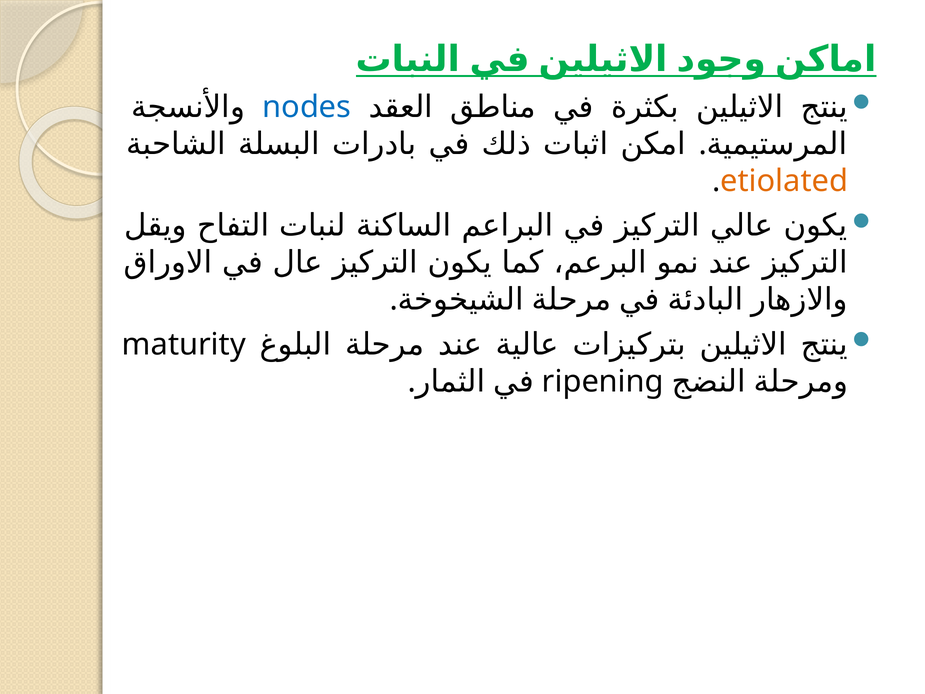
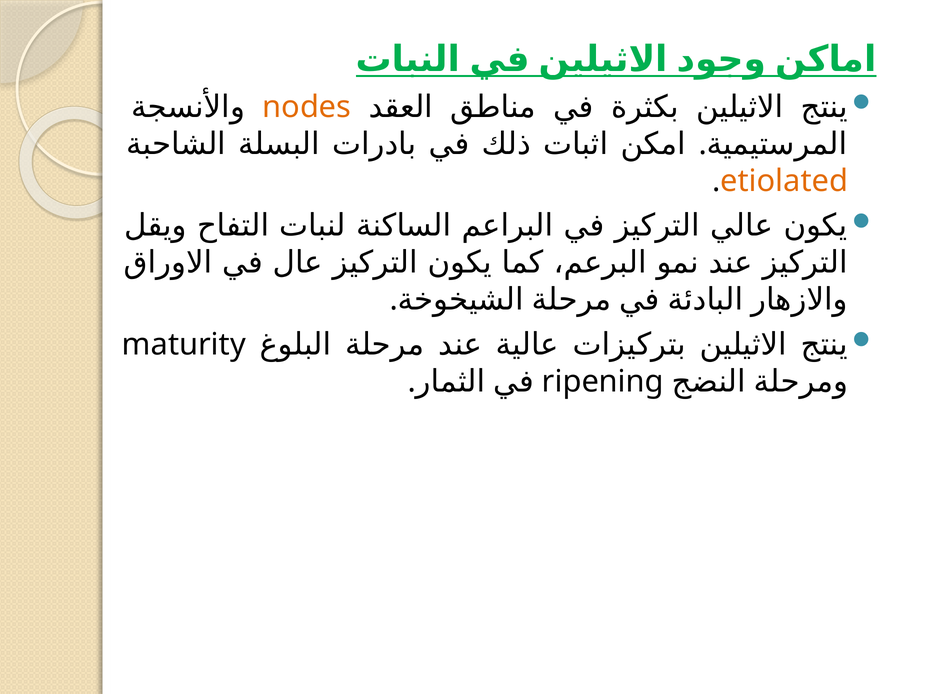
nodes colour: blue -> orange (307, 107)
